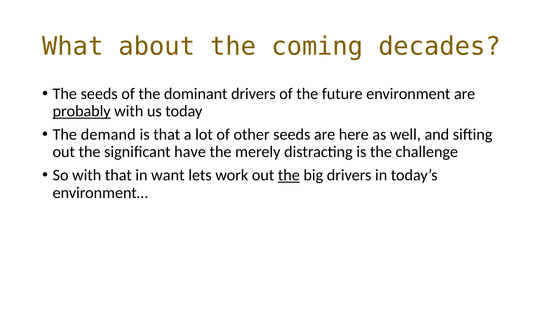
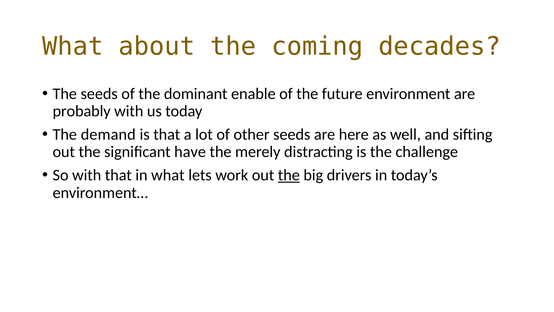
dominant drivers: drivers -> enable (253, 94)
probably underline: present -> none (82, 111)
in want: want -> what (168, 175)
